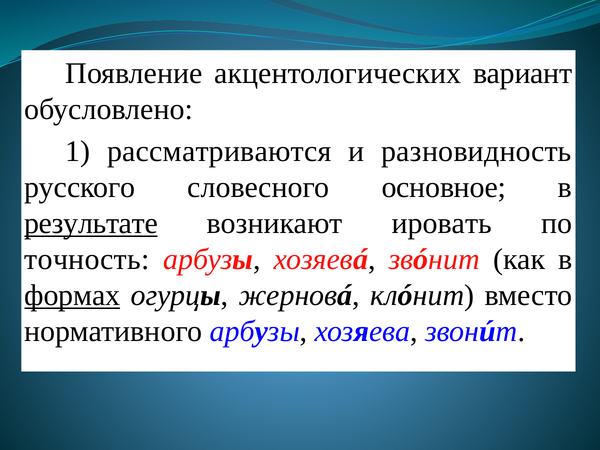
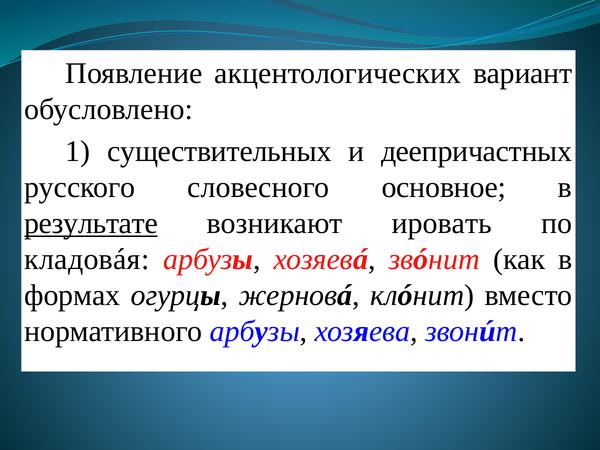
рассматриваются: рассматриваются -> существительных (219, 151)
разновидность: разновидность -> деепричастных (477, 151)
точность: точность -> кладовáя (87, 259)
формах underline: present -> none (72, 295)
